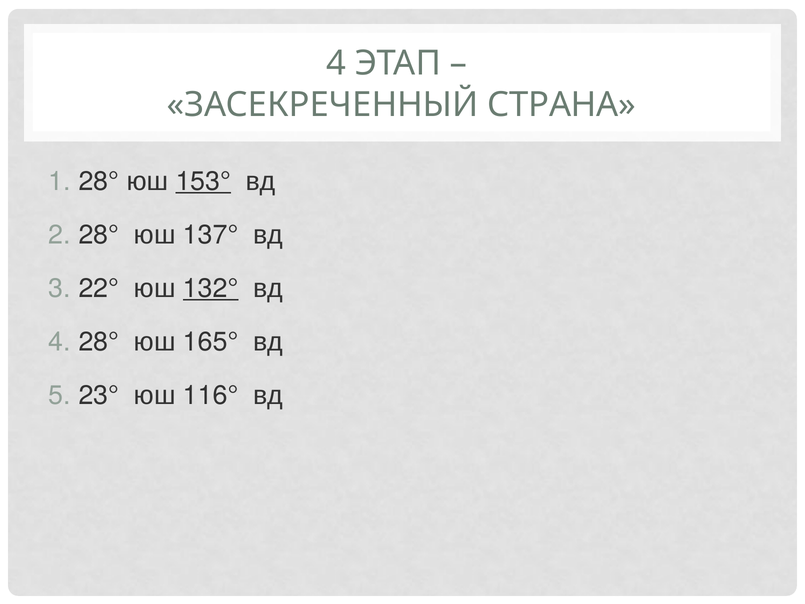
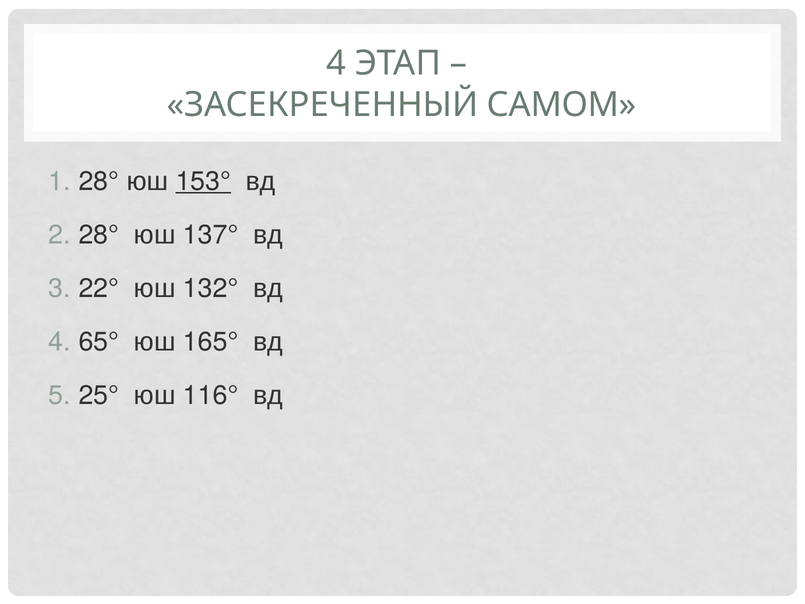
СТРАНА: СТРАНА -> САМОМ (562, 105)
132° underline: present -> none (211, 288)
4 28°: 28° -> 65° (99, 342)
23°: 23° -> 25° (99, 395)
